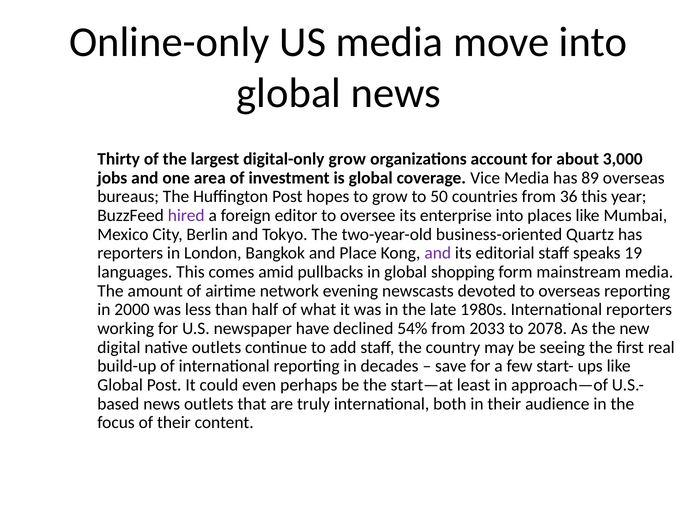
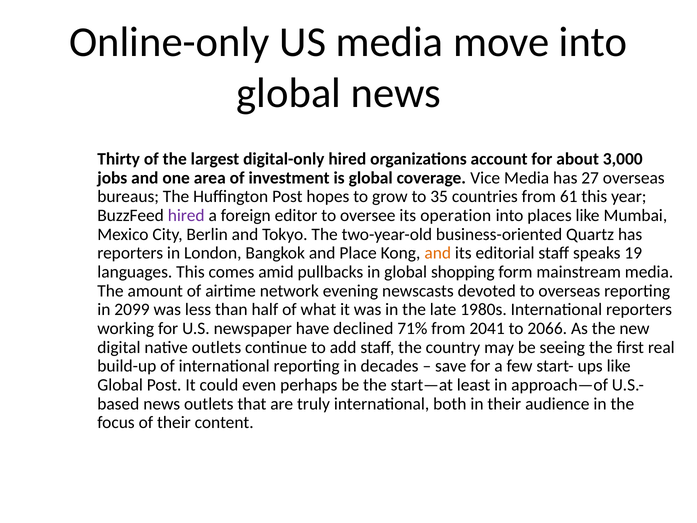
digital-only grow: grow -> hired (347, 159)
89: 89 -> 27 (590, 178)
50: 50 -> 35 (439, 197)
36: 36 -> 61 (569, 197)
enterprise: enterprise -> operation (456, 215)
and colour: purple -> orange (438, 253)
2000: 2000 -> 2099 (132, 310)
54%: 54% -> 71% (412, 328)
2033: 2033 -> 2041 (487, 328)
2078: 2078 -> 2066 (547, 328)
